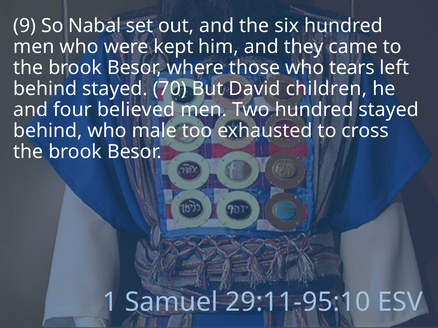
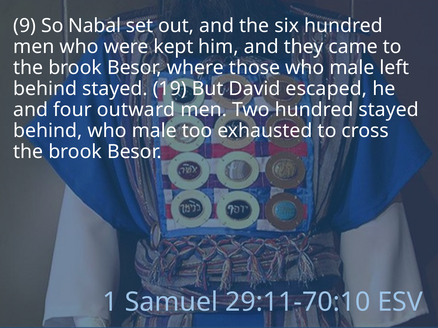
those who tears: tears -> male (352, 68)
70: 70 -> 19 (170, 89)
children: children -> escaped (326, 89)
believed: believed -> outward (136, 110)
29:11-95:10: 29:11-95:10 -> 29:11-70:10 (298, 302)
